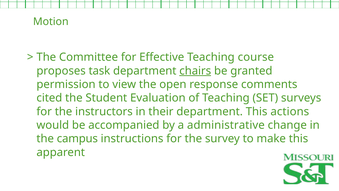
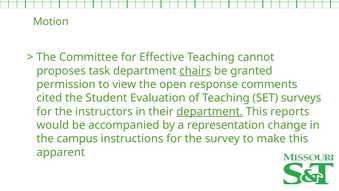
course: course -> cannot (256, 57)
department underline: none -> present (210, 111)
actions: actions -> reports (290, 111)
administrative: administrative -> representation (226, 125)
